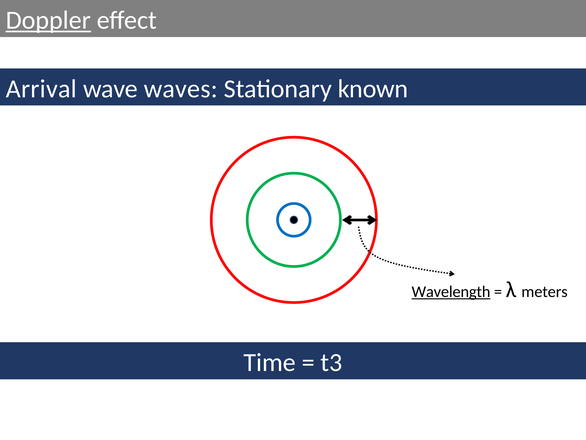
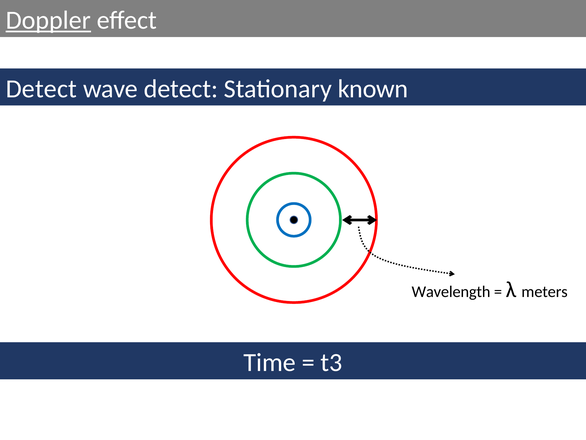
Arrival: Arrival -> Detect (41, 89)
wave waves: waves -> detect (181, 89)
Wavelength underline: present -> none (451, 292)
